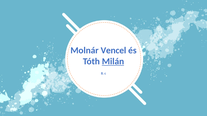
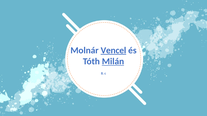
Vencel underline: none -> present (113, 51)
